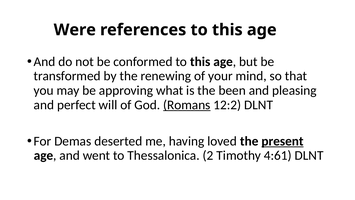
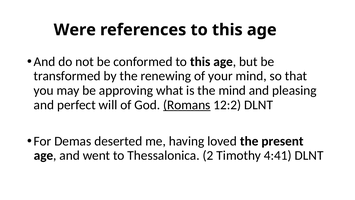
the been: been -> mind (232, 90)
present underline: present -> none (282, 141)
4:61: 4:61 -> 4:41 (278, 155)
